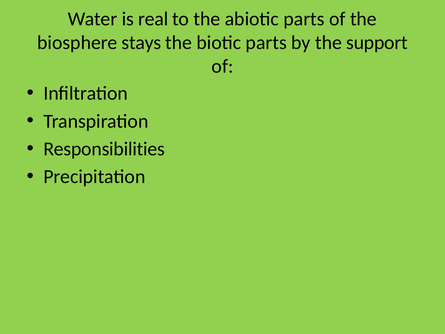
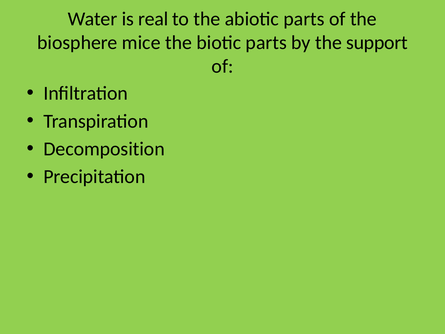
stays: stays -> mice (141, 43)
Responsibilities: Responsibilities -> Decomposition (104, 149)
